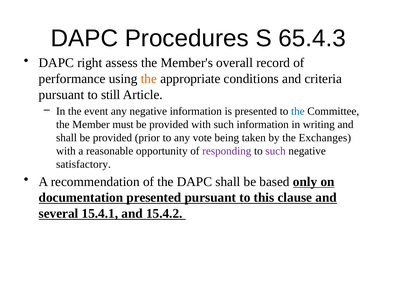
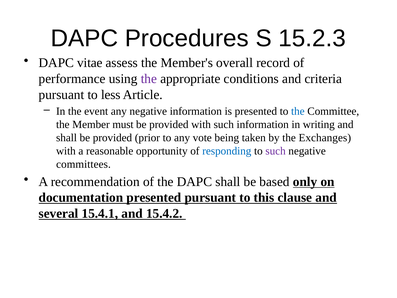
65.4.3: 65.4.3 -> 15.2.3 (312, 38)
right: right -> vitae (90, 63)
the colour: orange -> purple (149, 79)
still: still -> less (111, 95)
responding colour: purple -> blue (227, 151)
satisfactory: satisfactory -> committees (83, 164)
